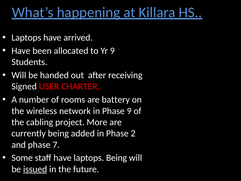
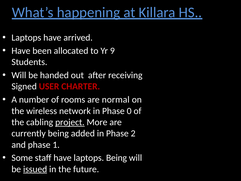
battery: battery -> normal (116, 100)
Phase 9: 9 -> 0 (129, 111)
project underline: none -> present (70, 122)
7: 7 -> 1 (56, 145)
